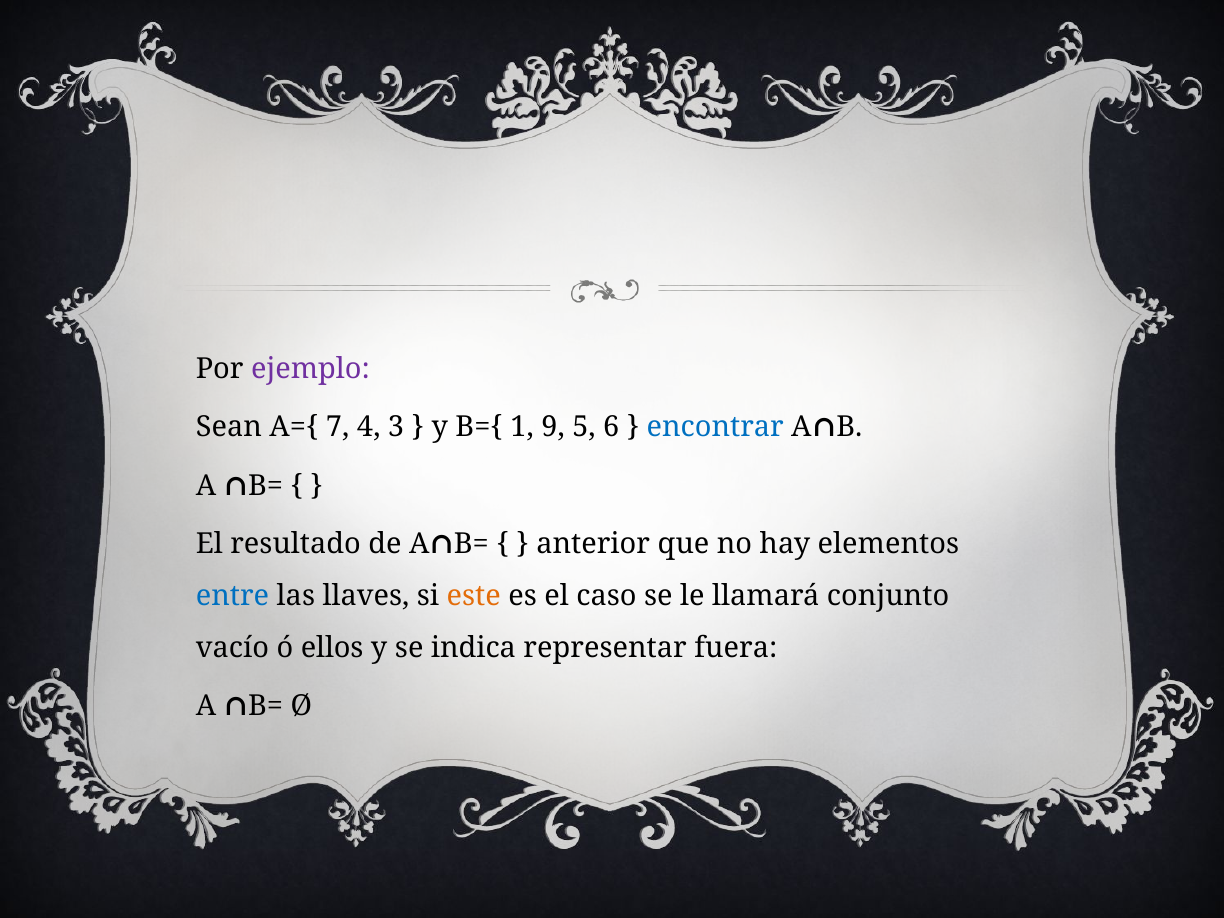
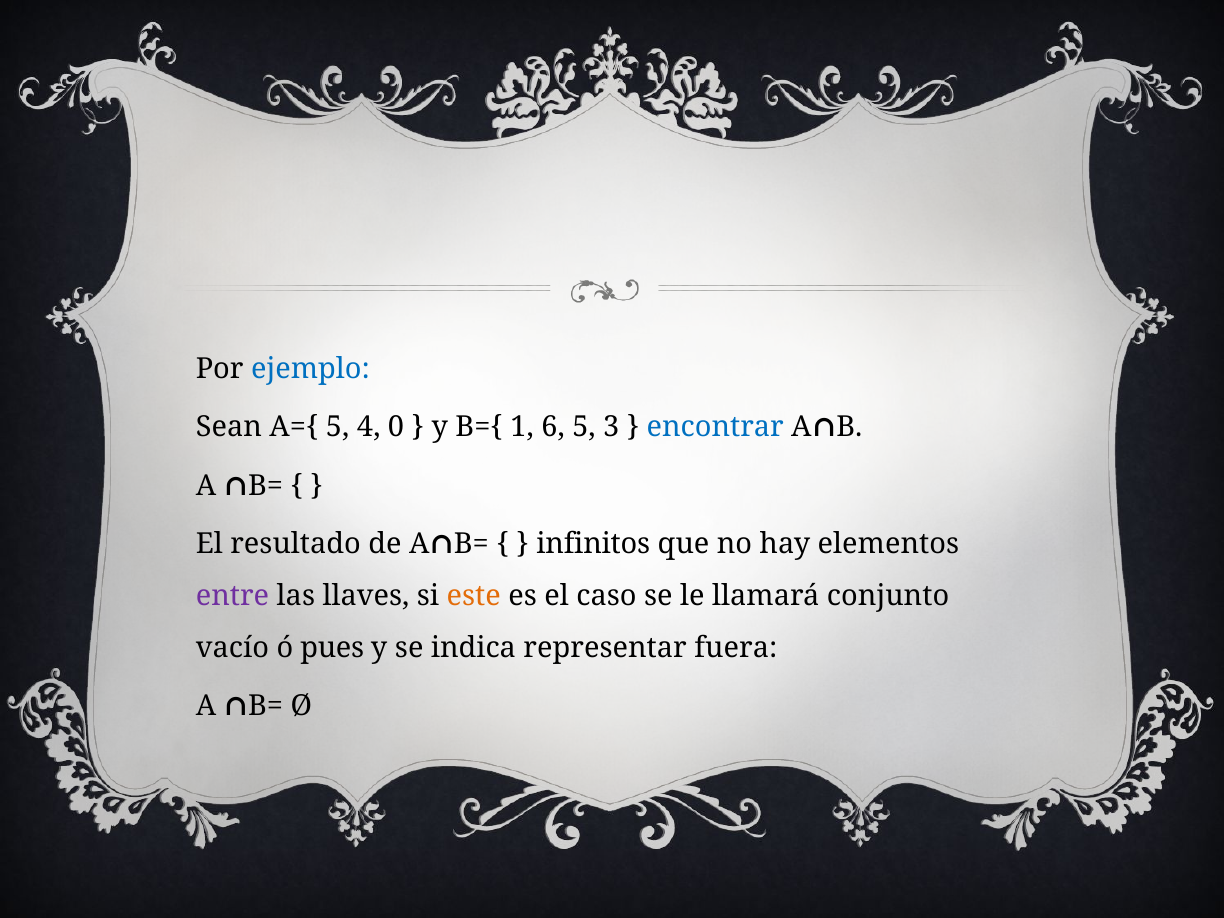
ejemplo colour: purple -> blue (310, 369)
A={ 7: 7 -> 5 (338, 427)
3: 3 -> 0 (396, 427)
9: 9 -> 6 (553, 427)
6: 6 -> 3 (611, 427)
anterior: anterior -> infinitos (593, 544)
entre colour: blue -> purple (233, 596)
ellos: ellos -> pues (332, 648)
